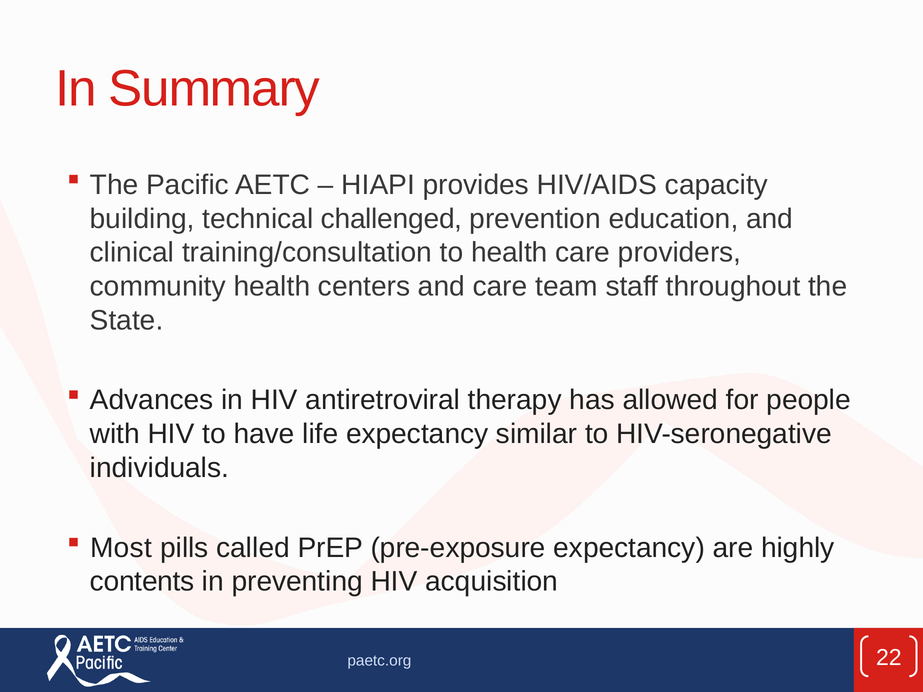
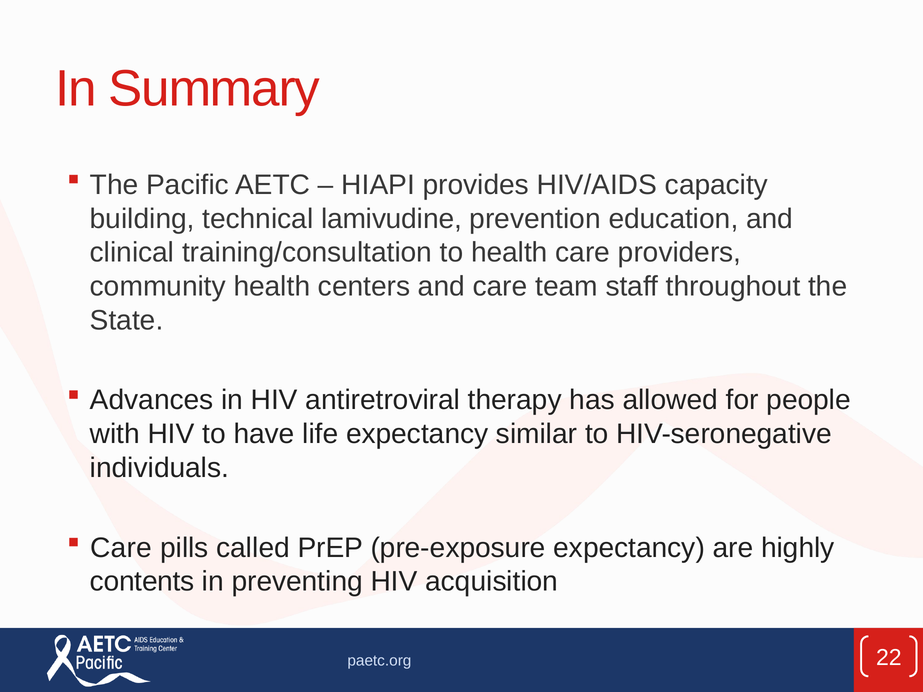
challenged: challenged -> lamivudine (391, 219)
Most: Most -> Care (121, 548)
